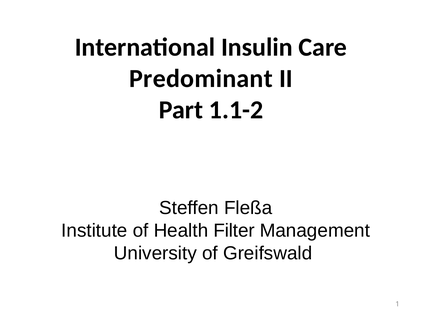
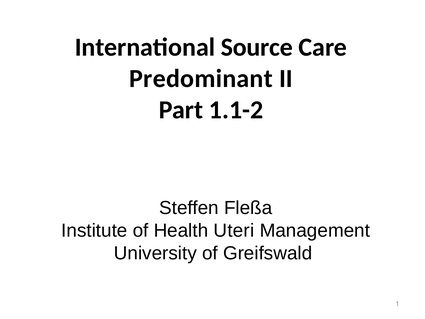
Insulin: Insulin -> Source (257, 47)
Filter: Filter -> Uteri (234, 230)
